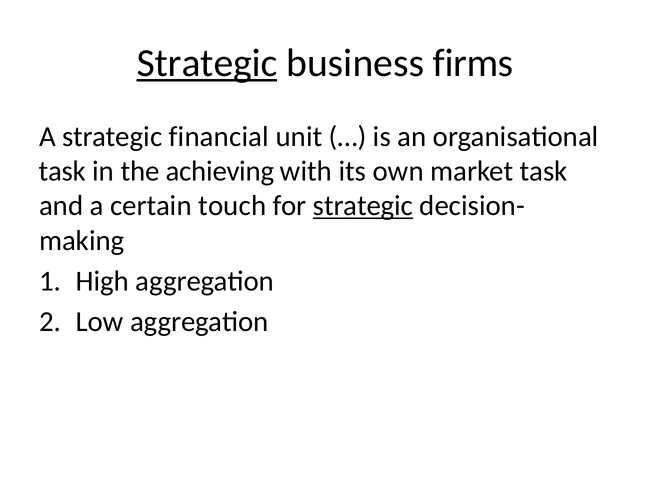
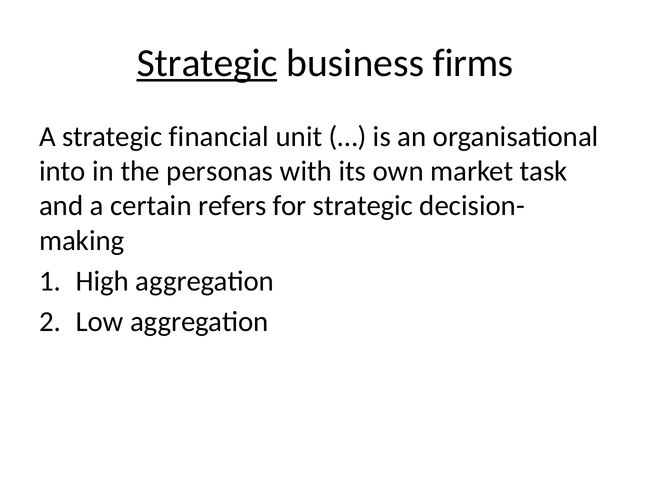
task: task -> into (62, 171)
achieving: achieving -> personas (220, 171)
touch: touch -> refers (232, 206)
strategic underline: present -> none (363, 206)
